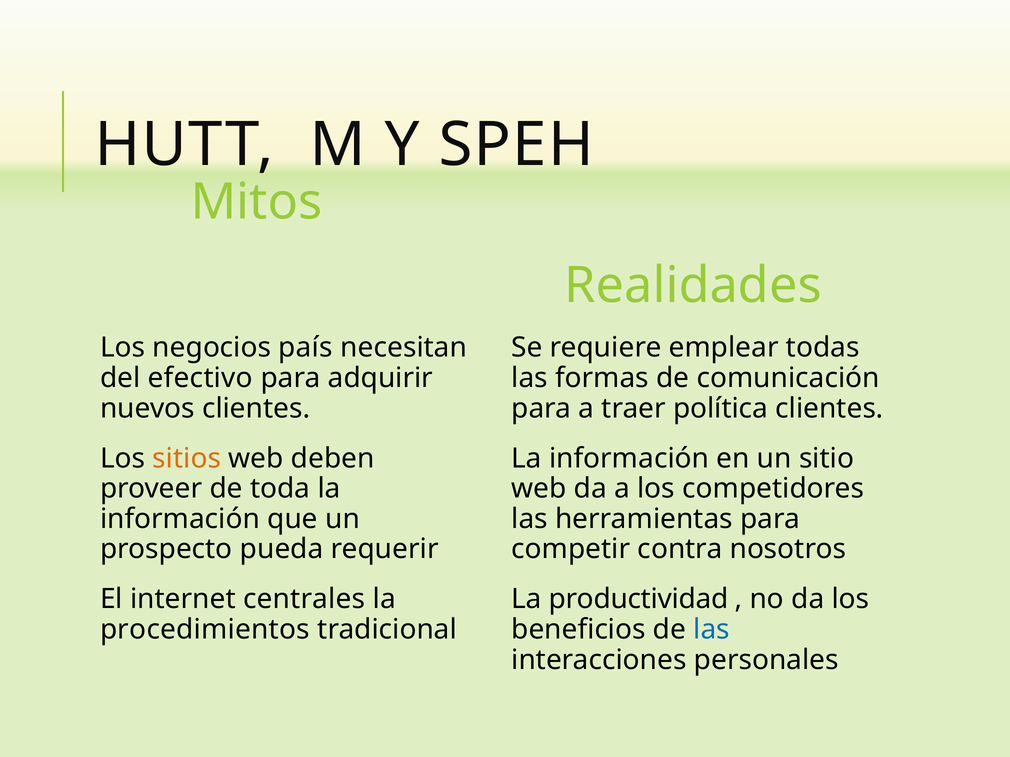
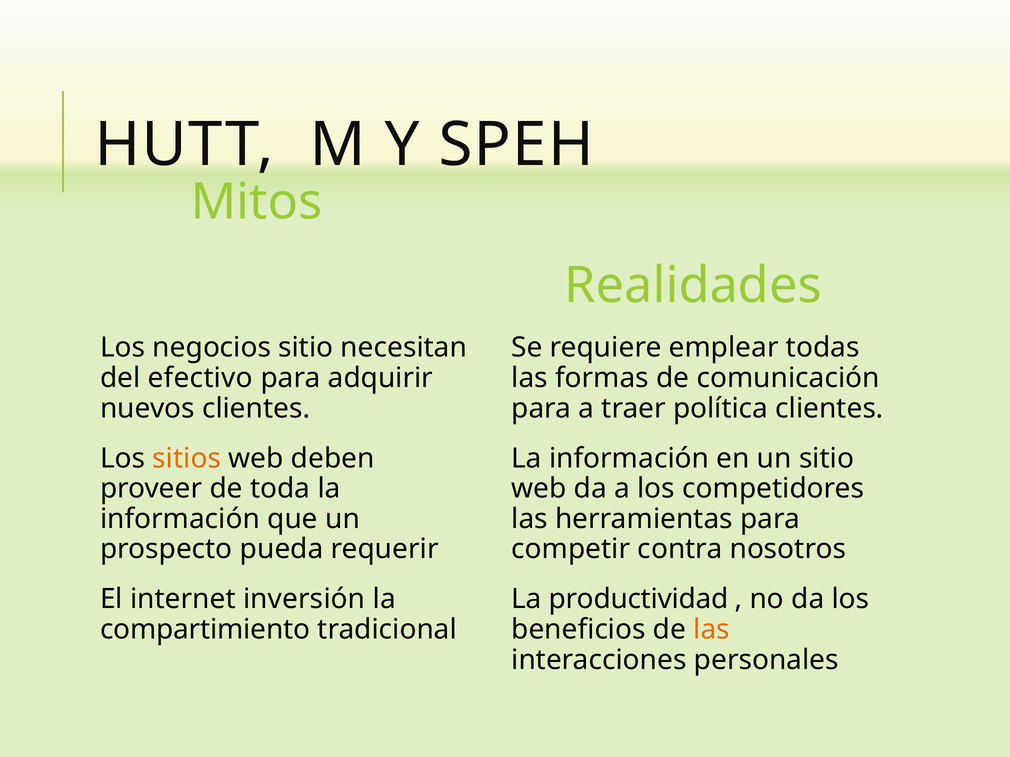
negocios país: país -> sitio (306, 348)
centrales: centrales -> inversión (304, 600)
procedimientos: procedimientos -> compartimiento (205, 630)
las colour: blue -> orange (712, 630)
